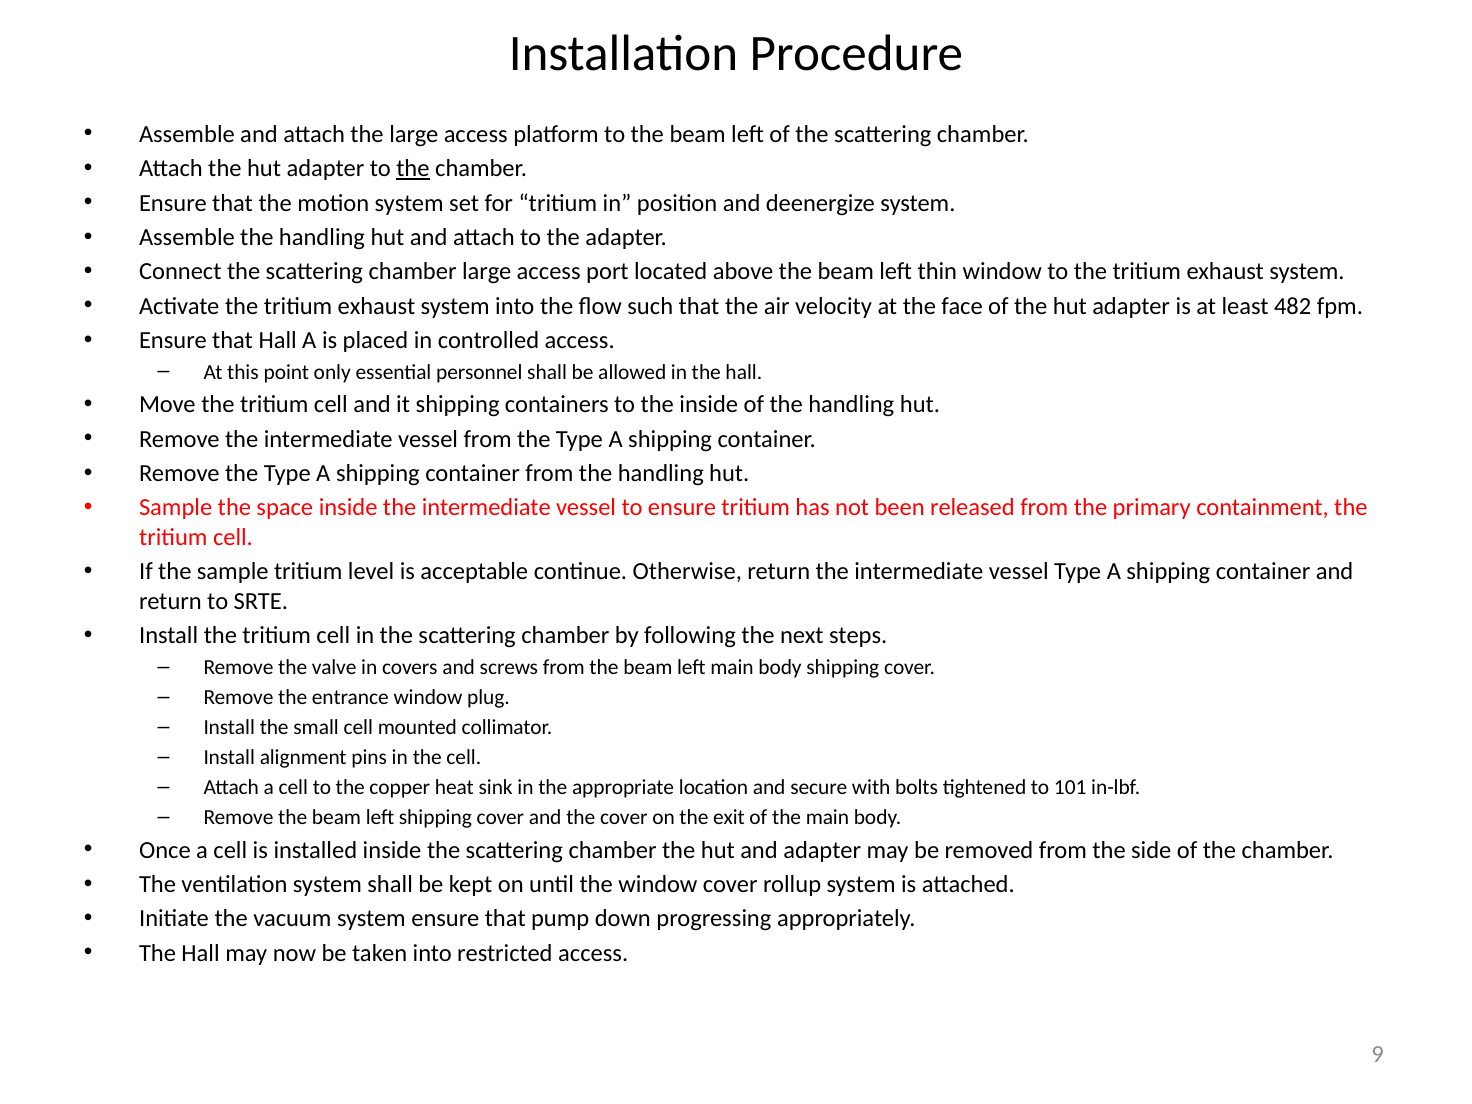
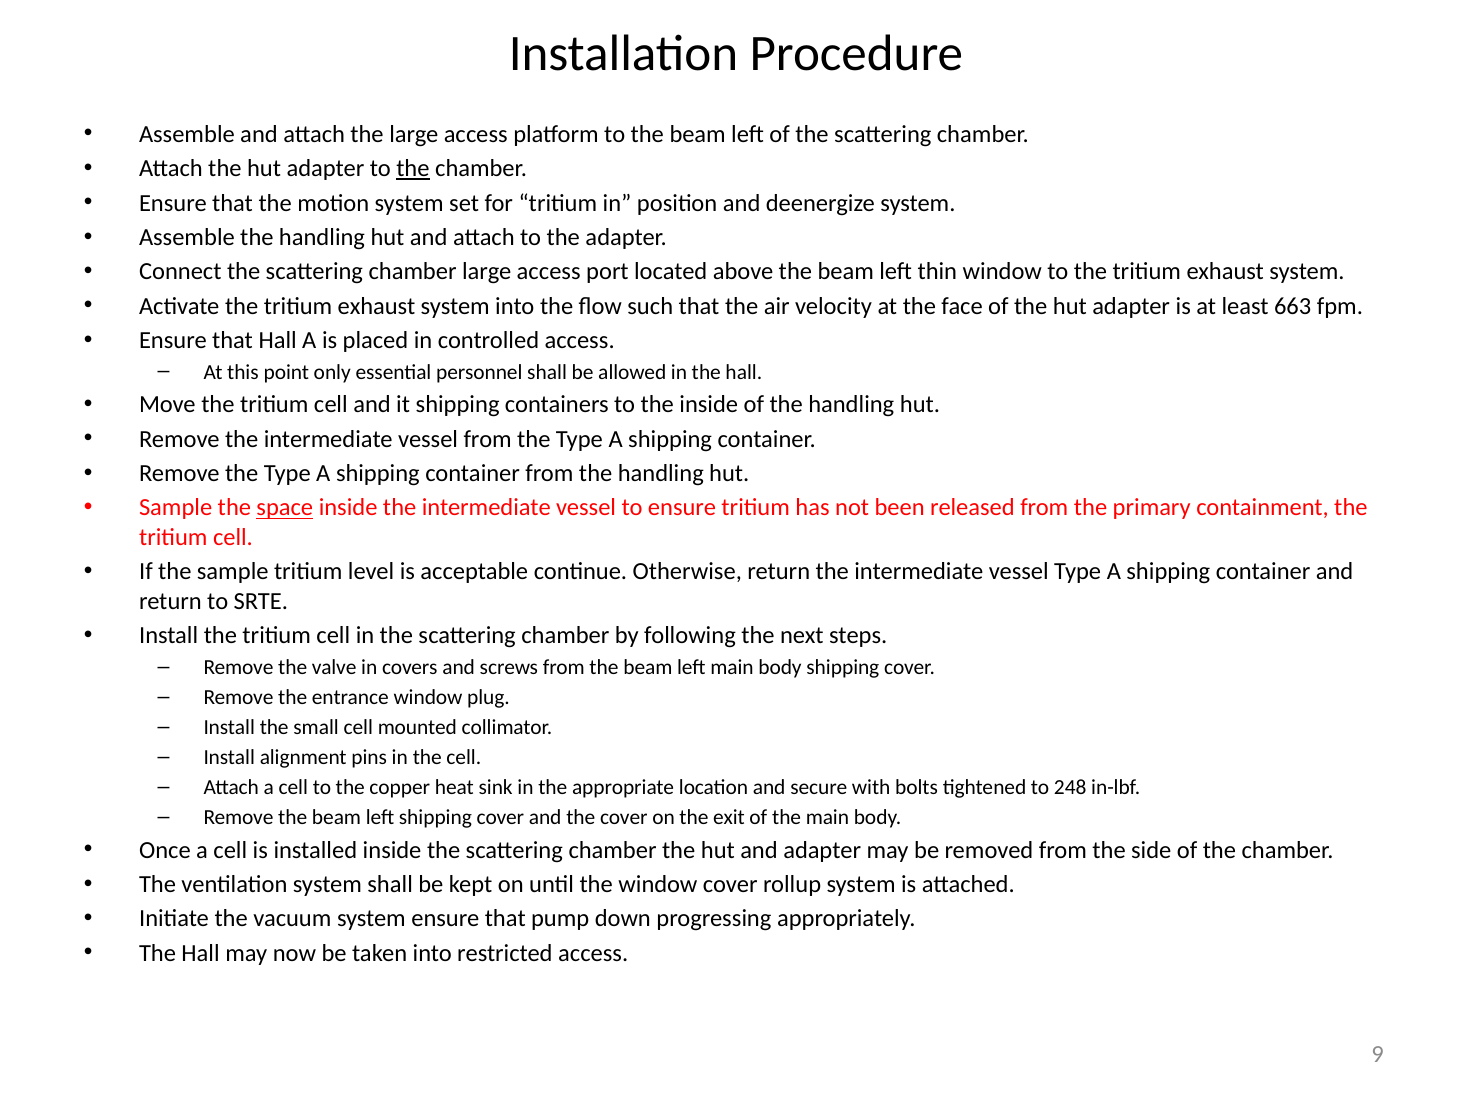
482: 482 -> 663 (1293, 306)
space underline: none -> present (285, 508)
101: 101 -> 248 (1070, 787)
